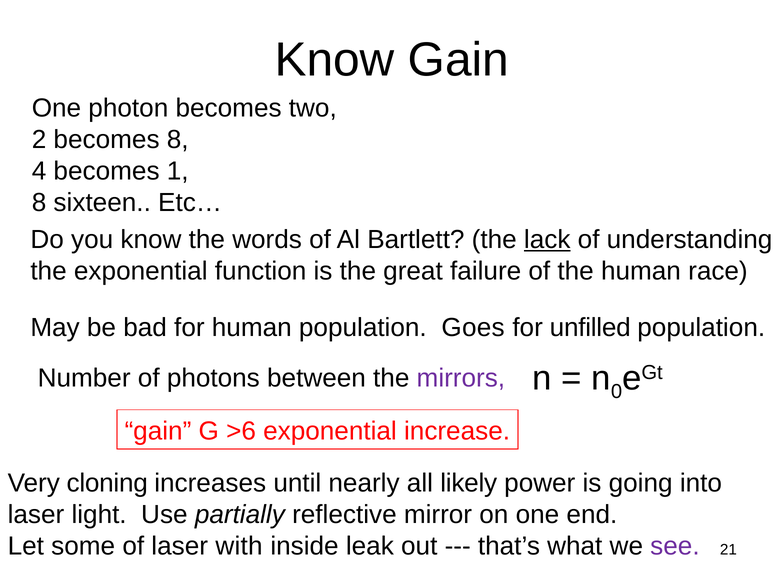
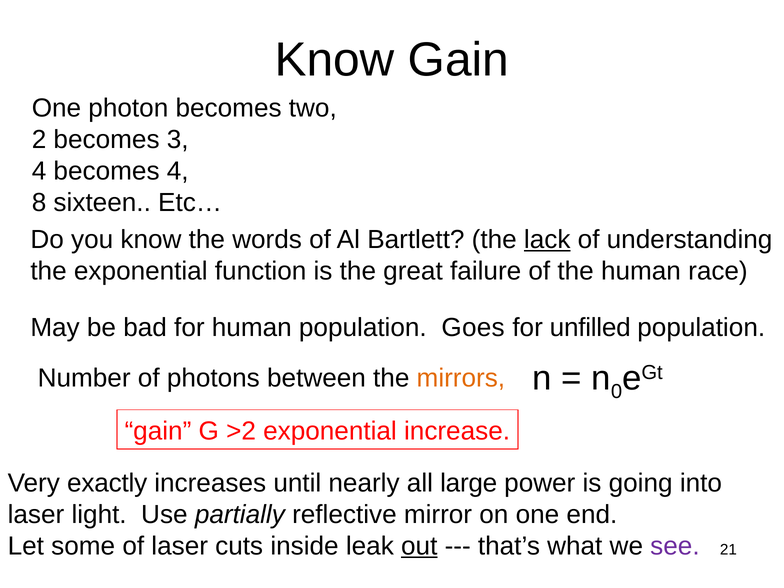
becomes 8: 8 -> 3 (178, 140)
becomes 1: 1 -> 4 (178, 171)
mirrors colour: purple -> orange (461, 378)
>6: >6 -> >2 (241, 431)
cloning: cloning -> exactly (107, 483)
likely: likely -> large (469, 483)
with: with -> cuts (239, 546)
out underline: none -> present (419, 546)
